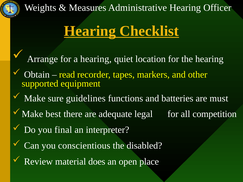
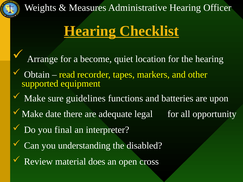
a hearing: hearing -> become (96, 59)
must: must -> upon (219, 98)
best: best -> date (53, 114)
competition: competition -> opportunity (215, 114)
conscientious: conscientious -> understanding (84, 146)
place: place -> cross (149, 162)
